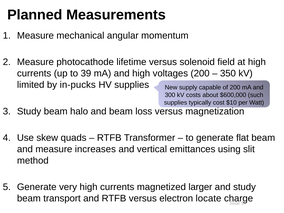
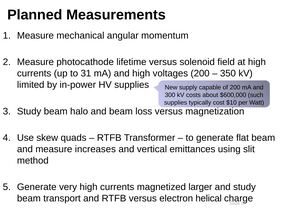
39: 39 -> 31 (86, 73)
in-pucks: in-pucks -> in-power (78, 85)
locate: locate -> helical (209, 198)
